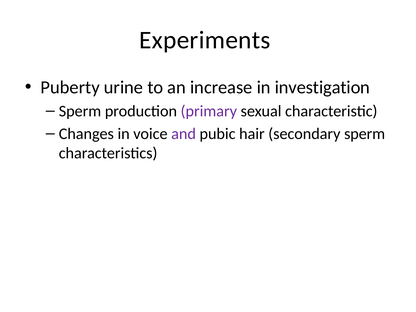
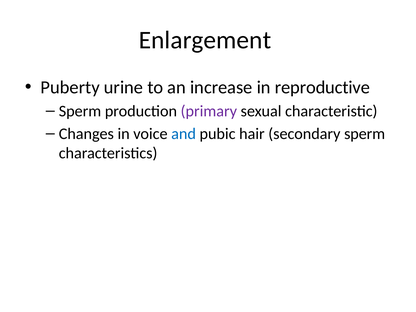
Experiments: Experiments -> Enlargement (205, 40)
investigation: investigation -> reproductive (322, 87)
and colour: purple -> blue (184, 134)
